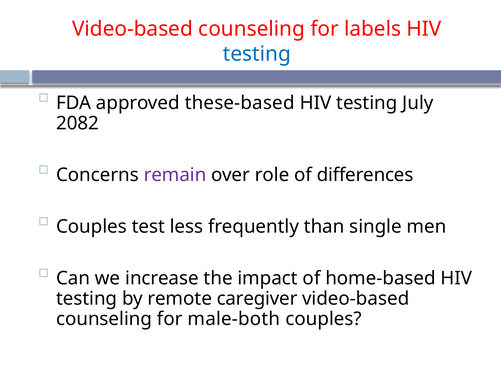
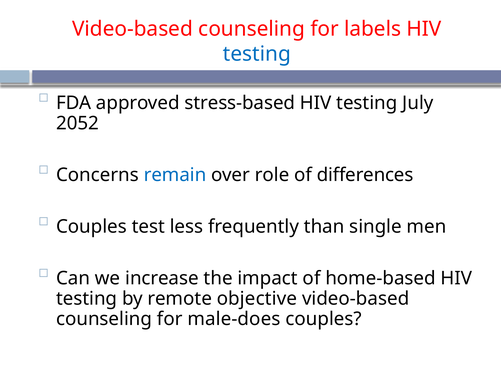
these-based: these-based -> stress-based (240, 103)
2082: 2082 -> 2052 (78, 123)
remain colour: purple -> blue (175, 175)
caregiver: caregiver -> objective (257, 298)
male-both: male-both -> male-does (234, 319)
